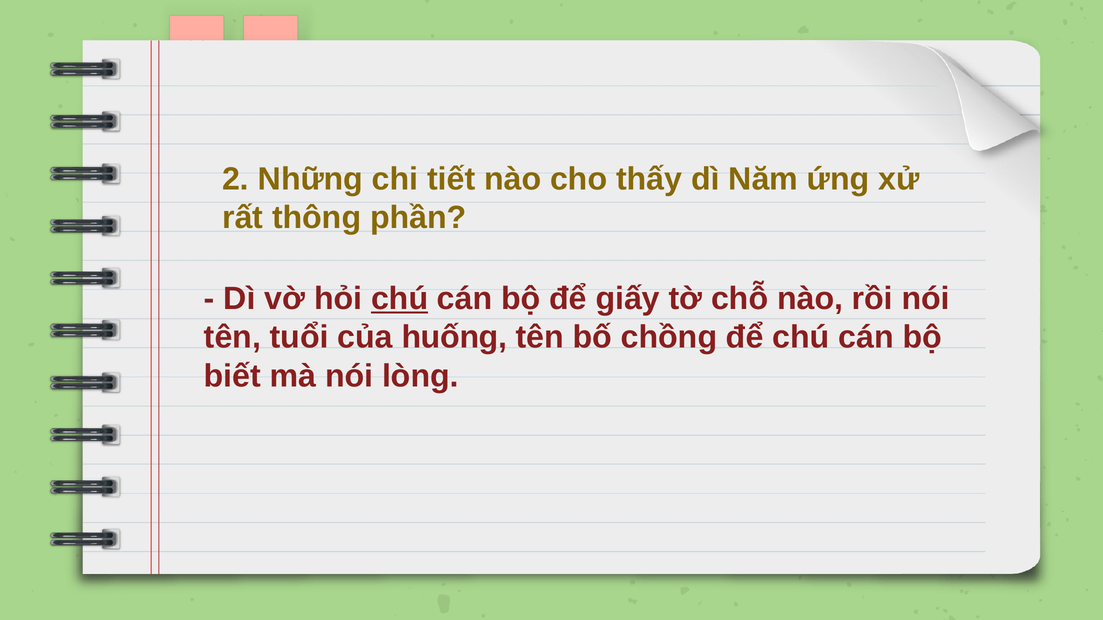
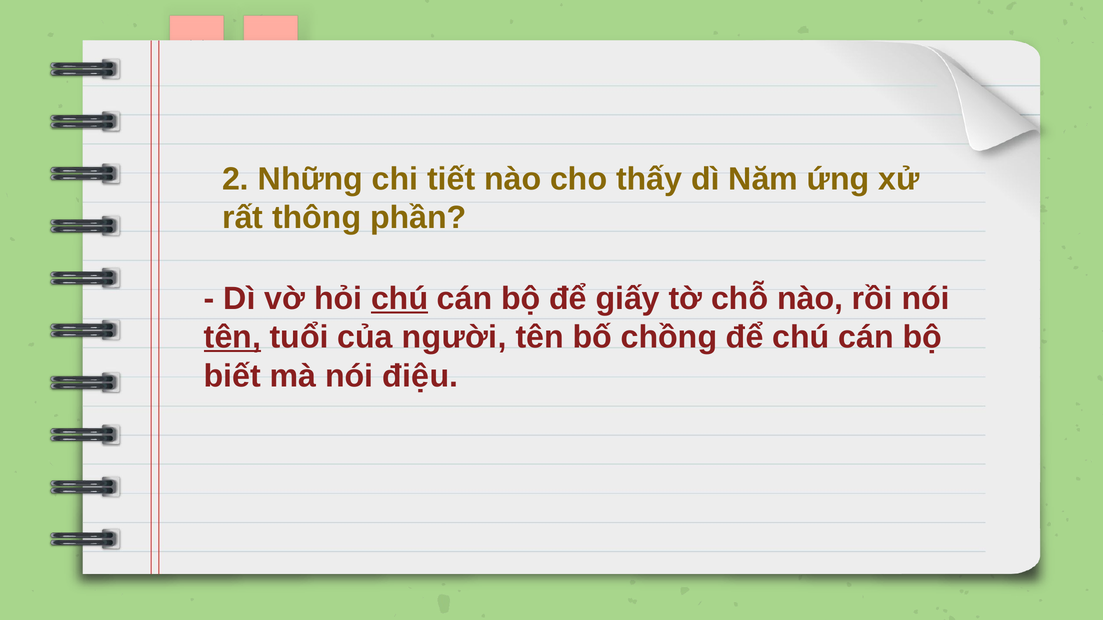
tên underline: none -> present (232, 338)
huống: huống -> người (454, 338)
lòng: lòng -> điệu (420, 376)
